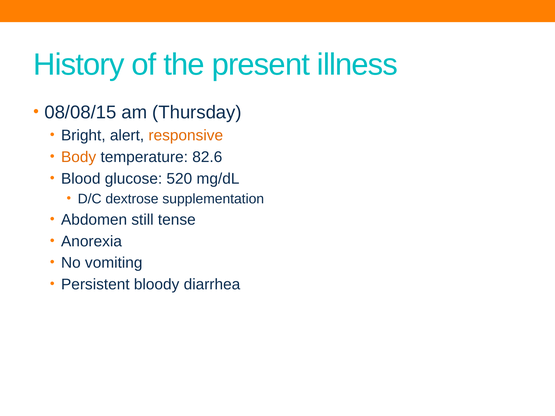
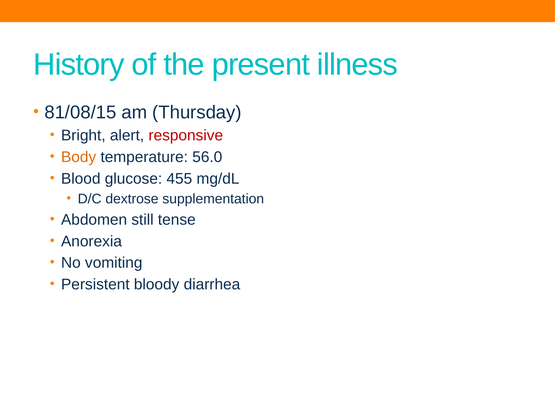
08/08/15: 08/08/15 -> 81/08/15 (80, 112)
responsive colour: orange -> red (186, 136)
82.6: 82.6 -> 56.0 (207, 157)
520: 520 -> 455 (179, 179)
